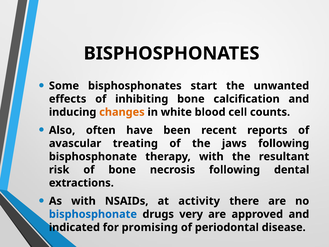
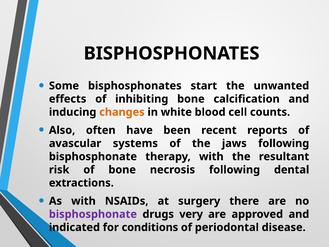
treating: treating -> systems (135, 143)
activity: activity -> surgery (199, 201)
bisphosphonate colour: blue -> purple (93, 214)
promising: promising -> conditions (150, 227)
